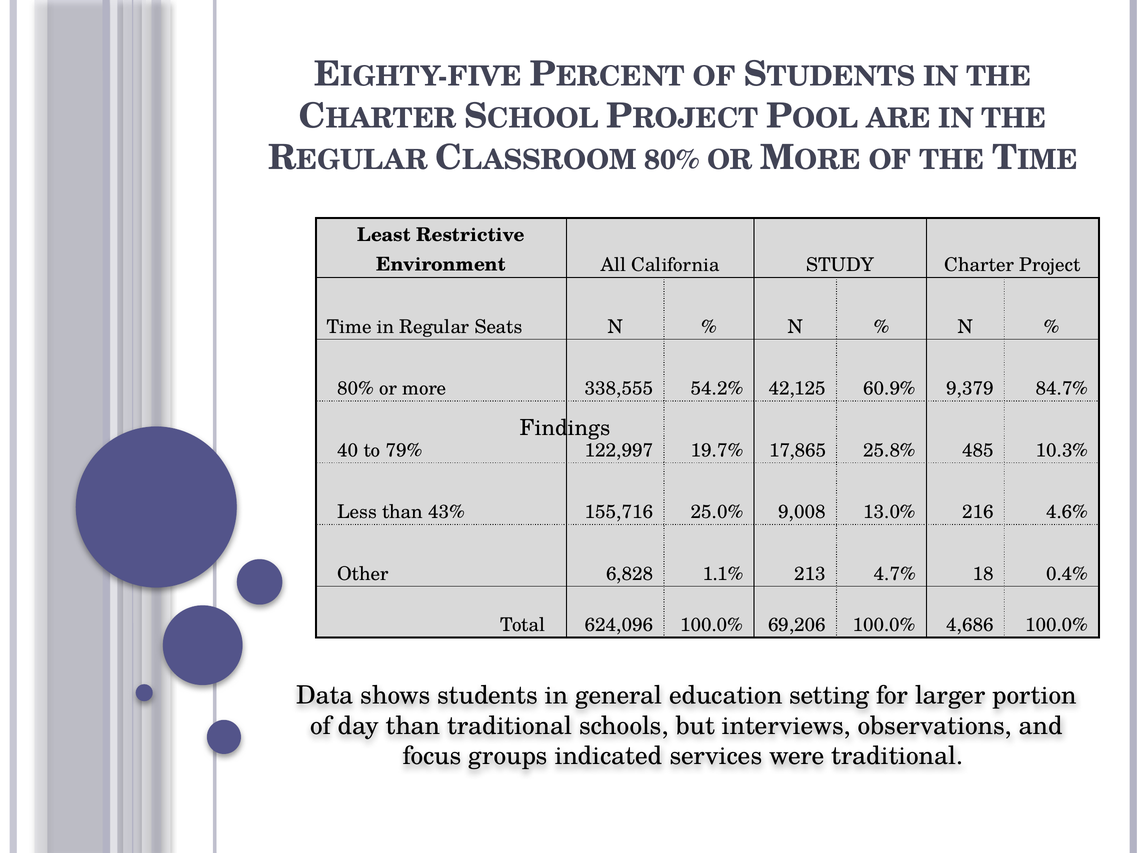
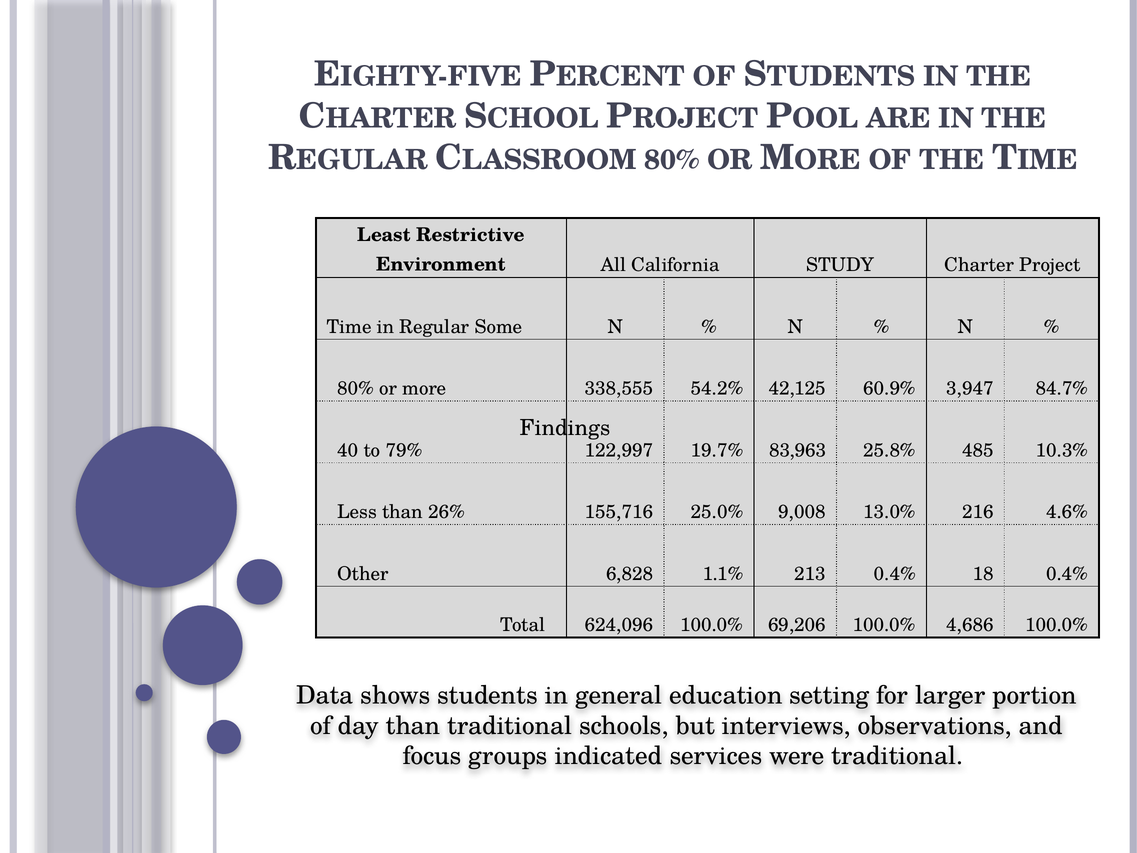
Seats: Seats -> Some (499, 327)
9,379: 9,379 -> 3,947 (970, 388)
17,865: 17,865 -> 83,963 (798, 450)
43%: 43% -> 26% (447, 512)
213 4.7%: 4.7% -> 0.4% (895, 574)
